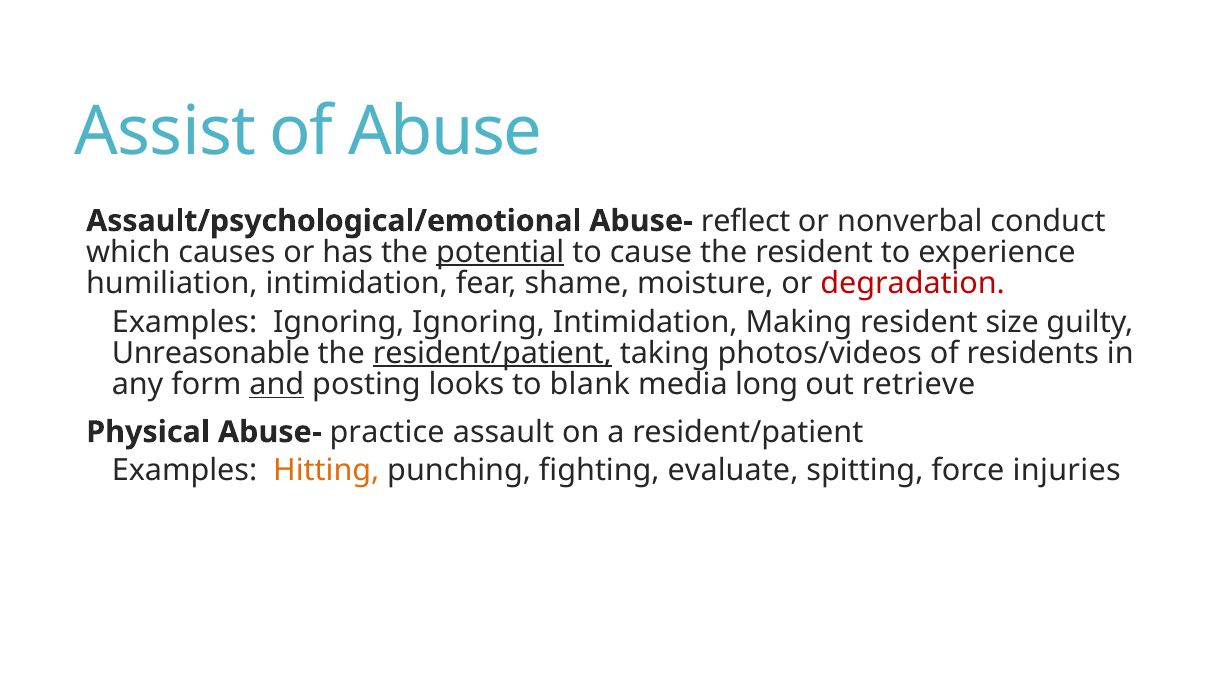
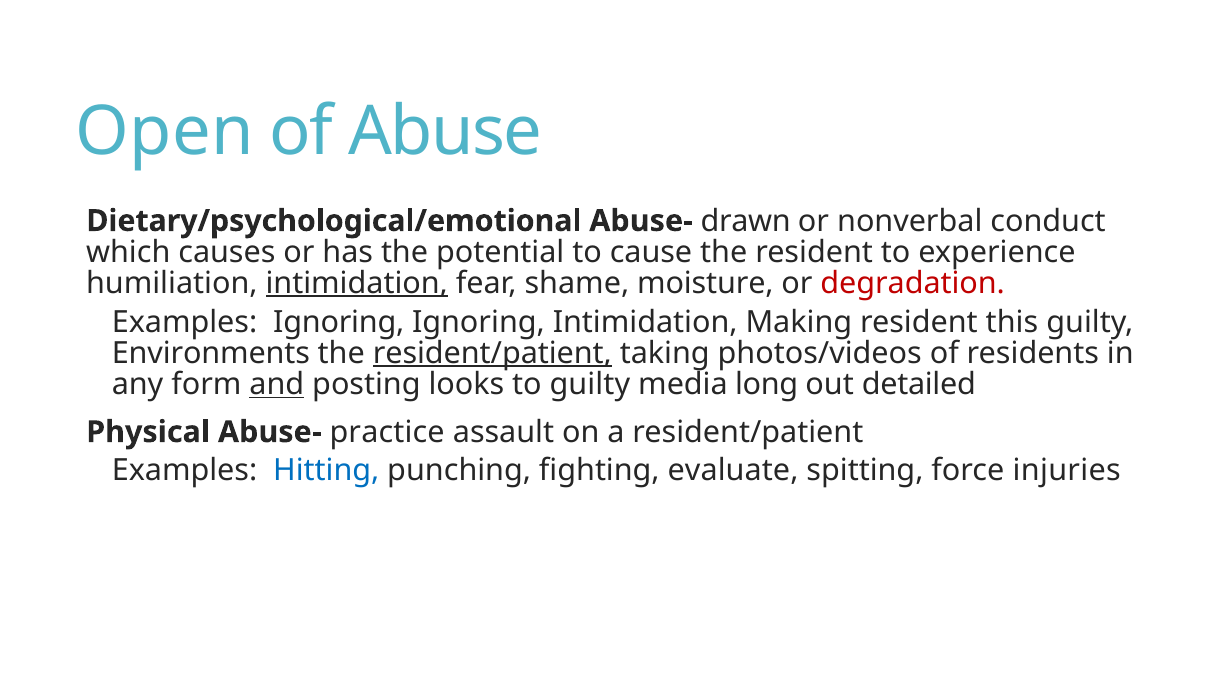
Assist: Assist -> Open (165, 131)
Assault/psychological/emotional: Assault/psychological/emotional -> Dietary/psychological/emotional (334, 221)
reflect: reflect -> drawn (746, 221)
potential underline: present -> none (500, 252)
intimidation underline: none -> present (357, 283)
size: size -> this (1012, 322)
Unreasonable: Unreasonable -> Environments (211, 353)
to blank: blank -> guilty (590, 385)
retrieve: retrieve -> detailed (919, 385)
Hitting colour: orange -> blue (326, 471)
